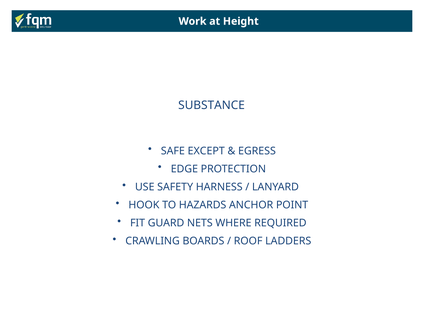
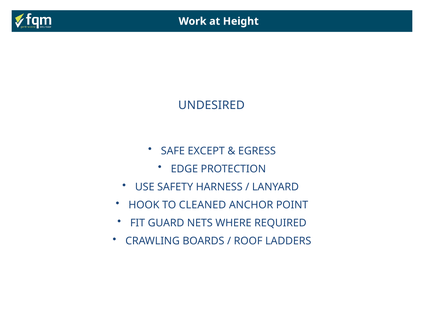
SUBSTANCE: SUBSTANCE -> UNDESIRED (212, 105)
HAZARDS: HAZARDS -> CLEANED (203, 205)
